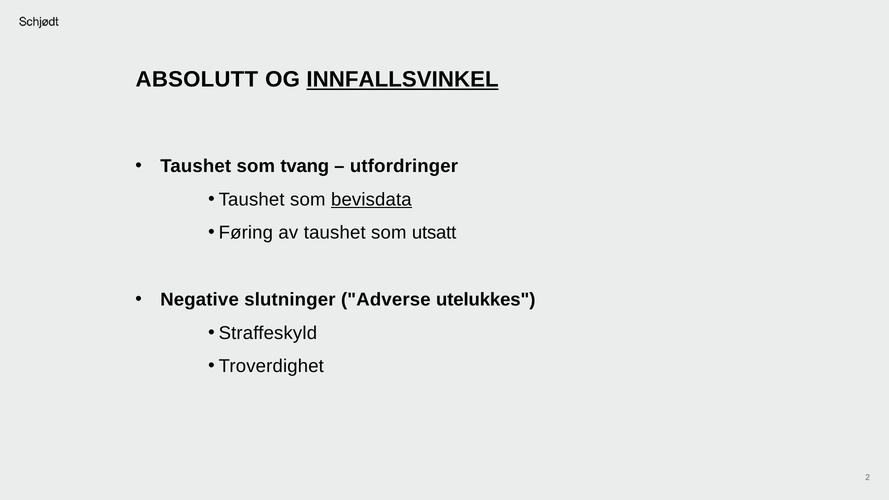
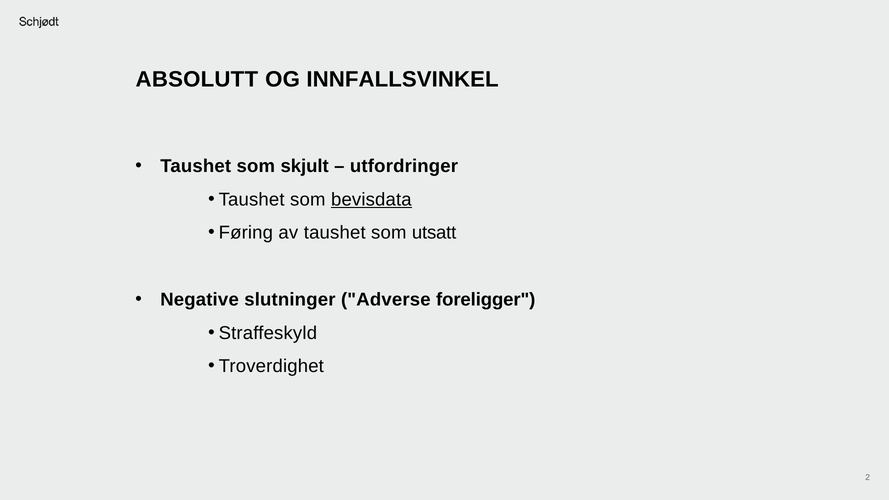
INNFALLSVINKEL underline: present -> none (403, 80)
tvang: tvang -> skjult (305, 166)
utelukkes: utelukkes -> foreligger (486, 300)
